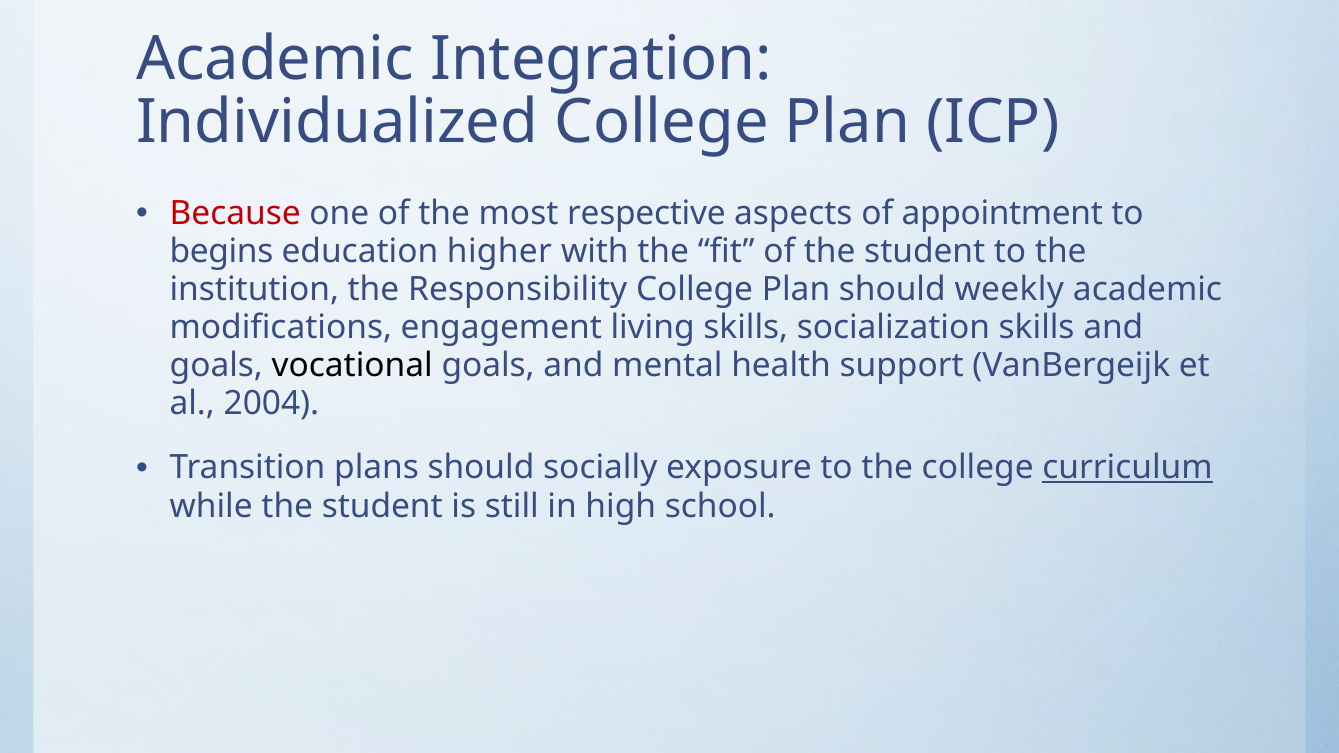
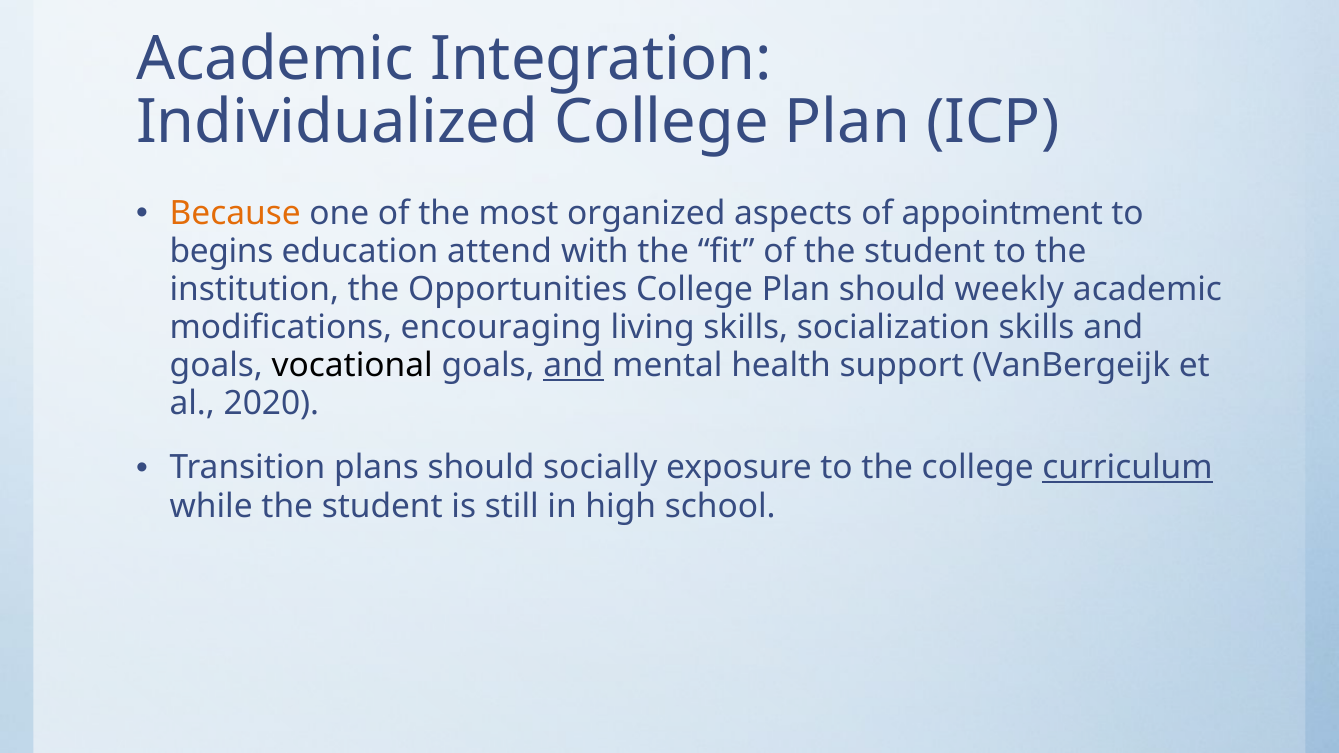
Because colour: red -> orange (235, 213)
respective: respective -> organized (646, 213)
higher: higher -> attend (499, 251)
Responsibility: Responsibility -> Opportunities (518, 289)
engagement: engagement -> encouraging (501, 328)
and underline: none -> present (573, 366)
2004: 2004 -> 2020 (271, 404)
